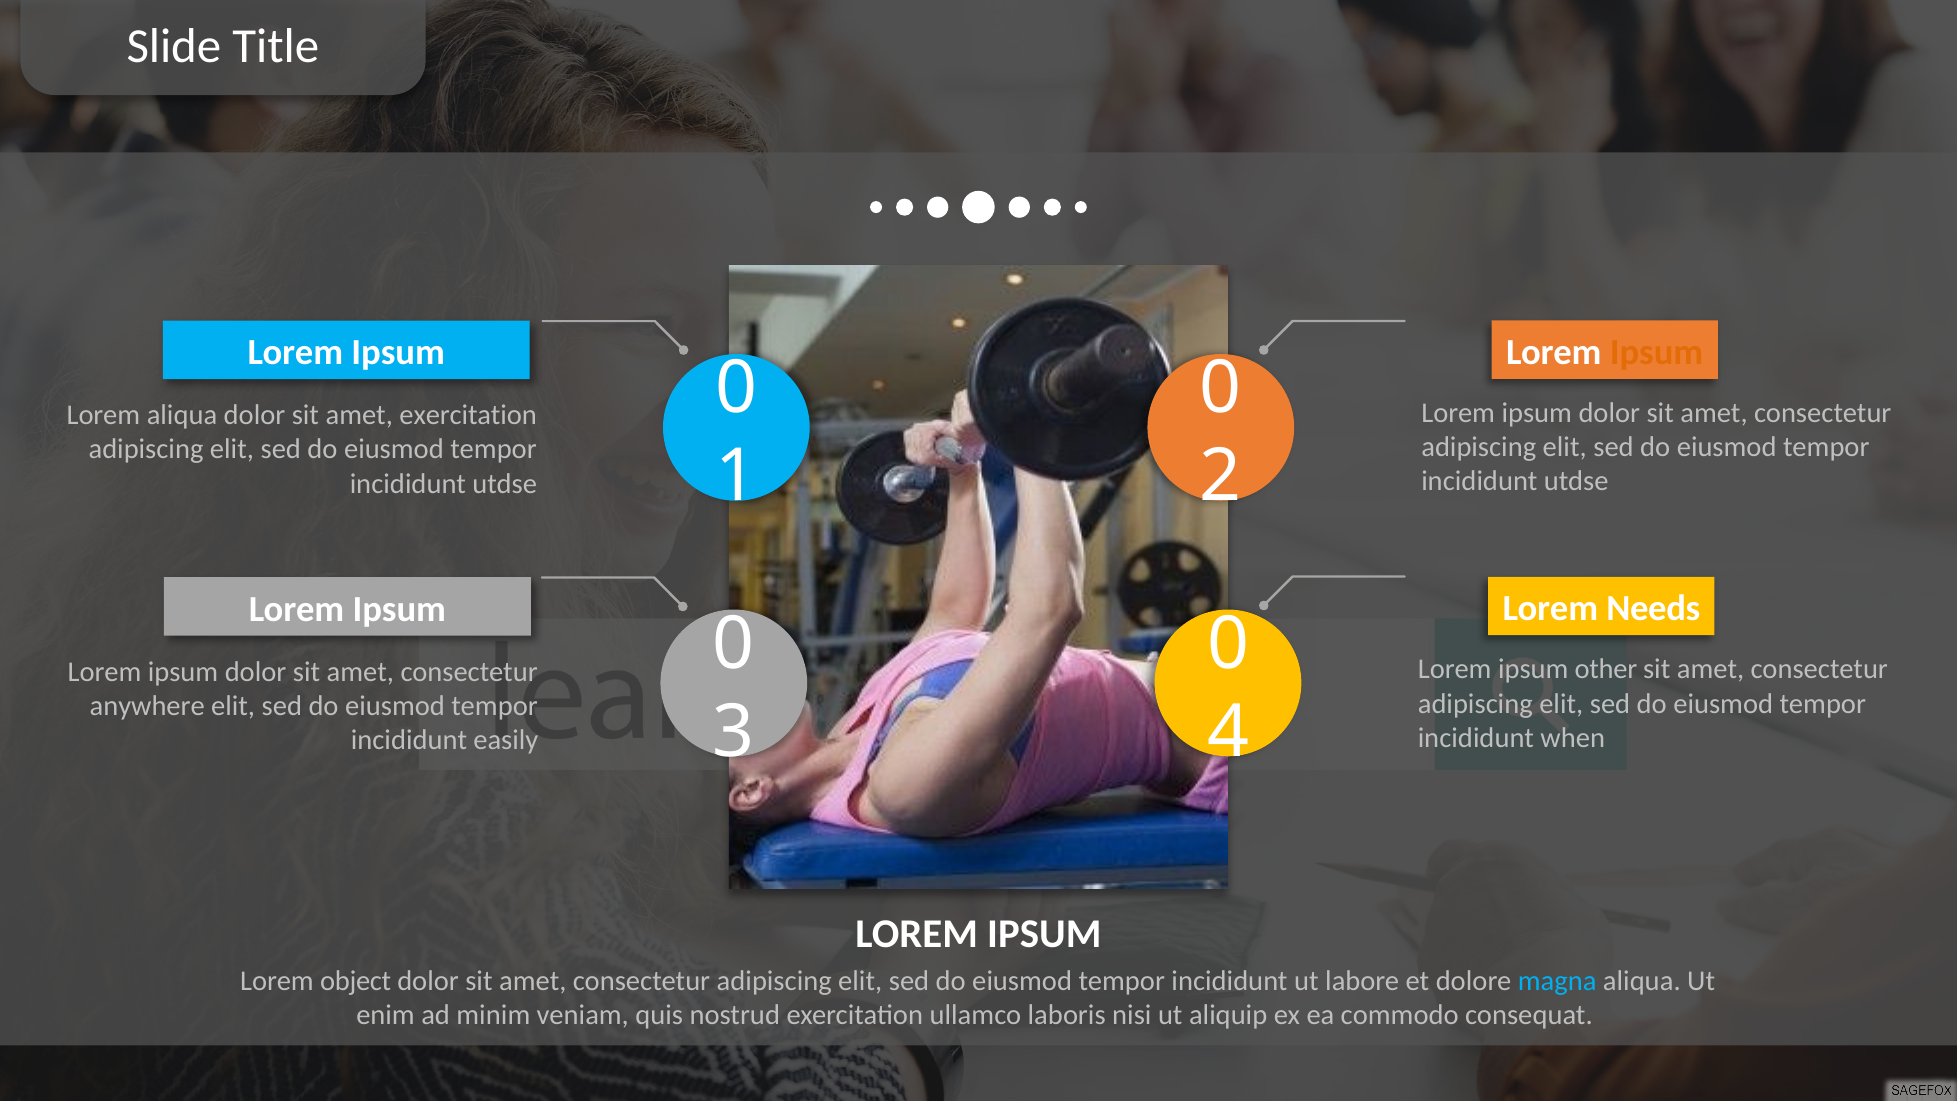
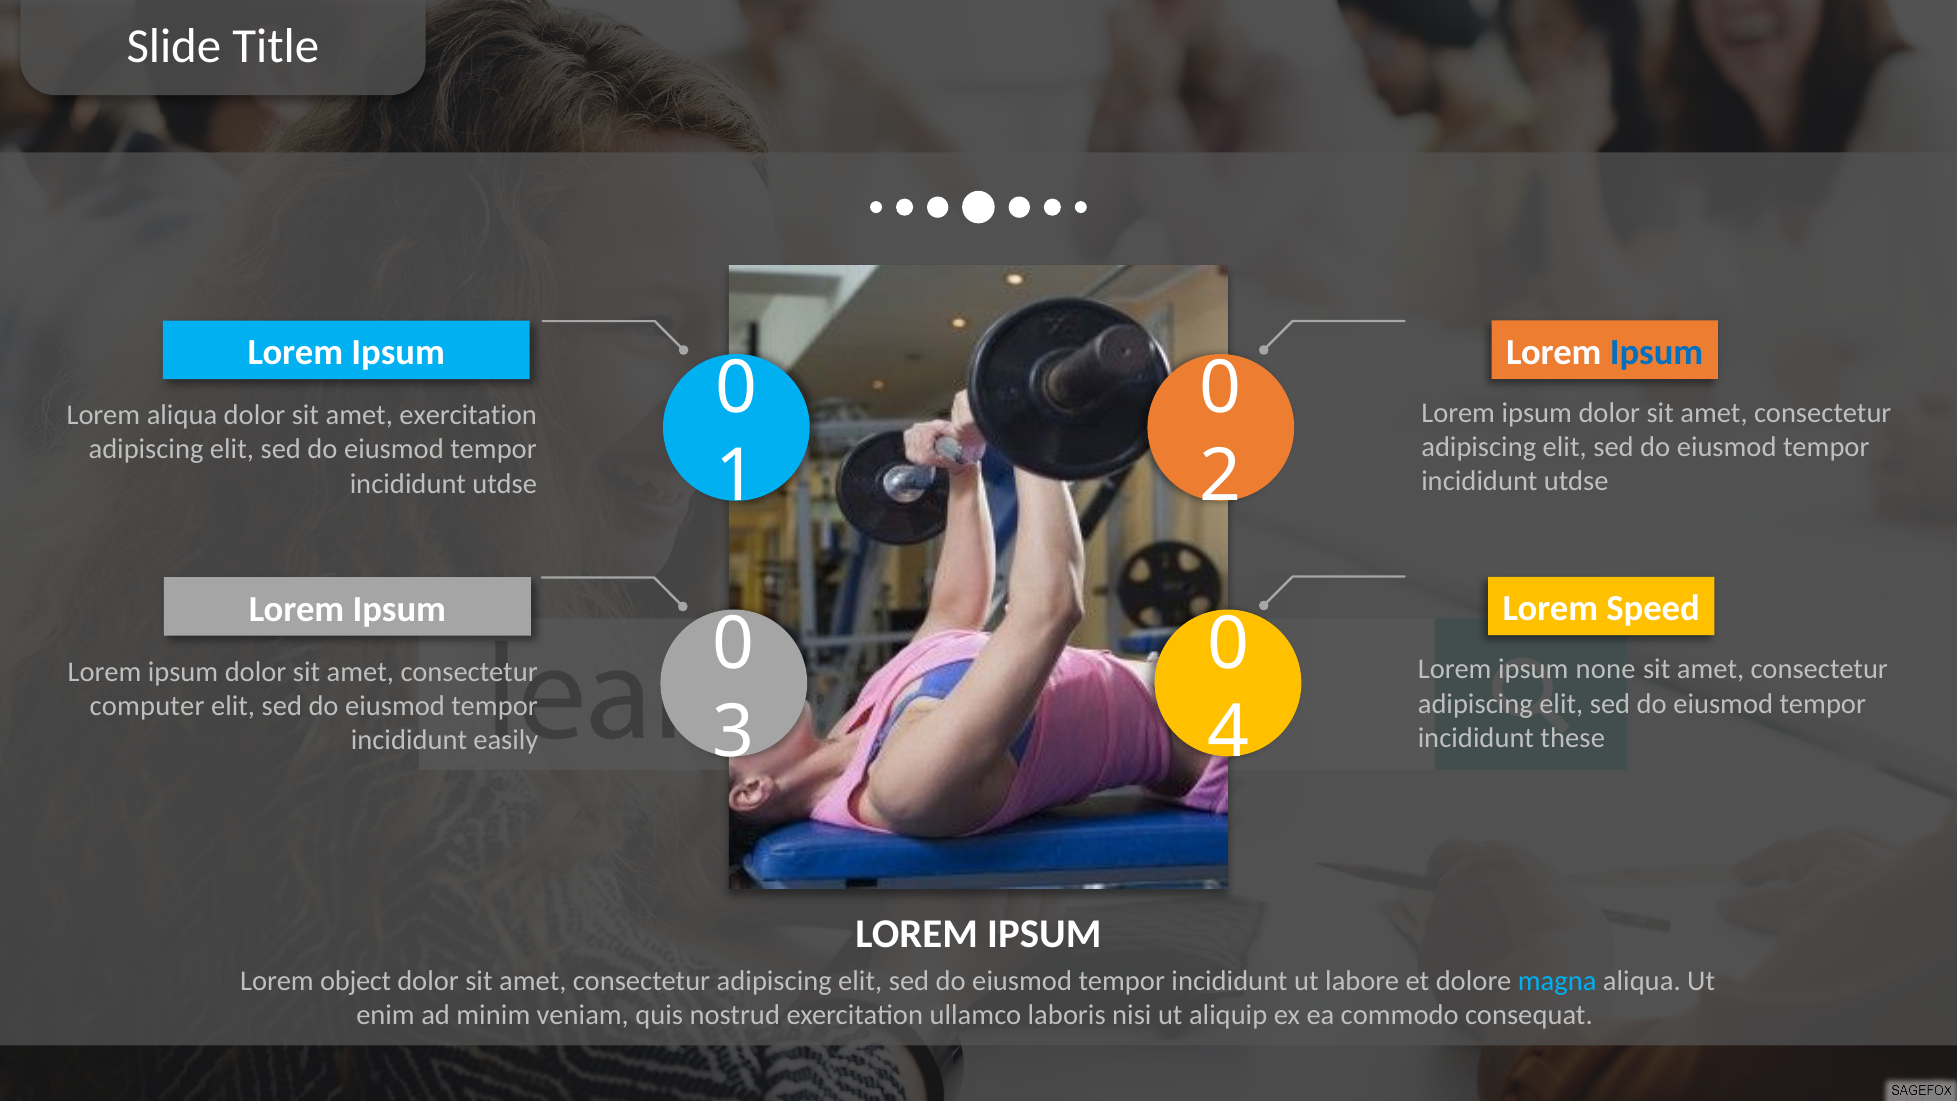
Ipsum colour: orange -> blue (1657, 352)
Needs: Needs -> Speed (1653, 609)
other: other -> none (1606, 669)
anywhere: anywhere -> computer (147, 706)
when: when -> these (1573, 738)
